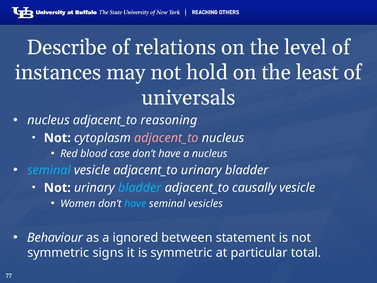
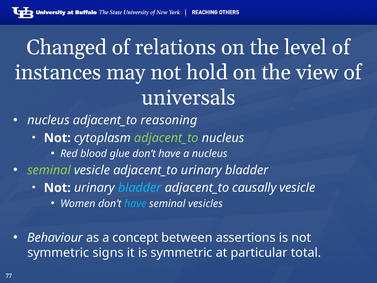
Describe: Describe -> Changed (67, 47)
least: least -> view (317, 72)
adjacent_to colour: pink -> light green (166, 138)
case: case -> glue (120, 154)
seminal colour: light blue -> light green (49, 170)
ignored: ignored -> concept (135, 238)
statement: statement -> assertions (246, 238)
